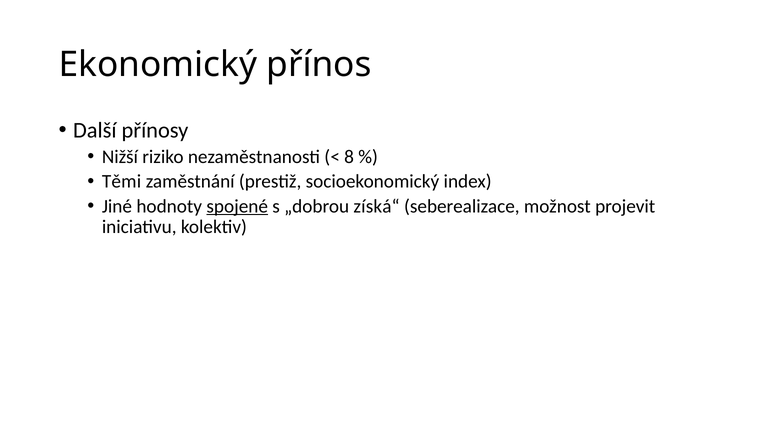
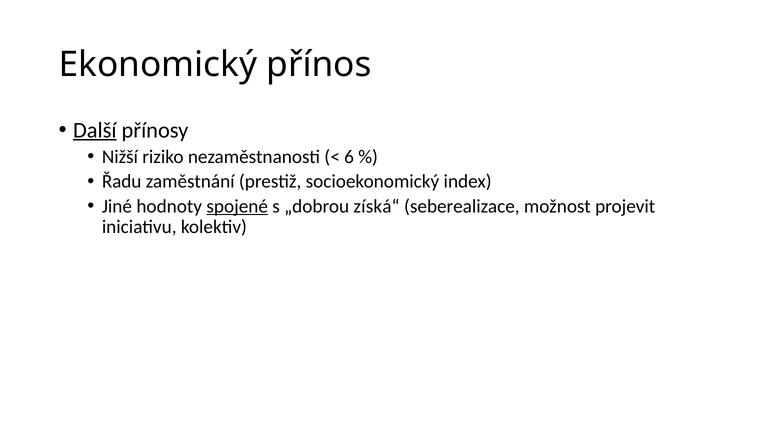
Další underline: none -> present (95, 130)
8: 8 -> 6 (349, 157)
Těmi: Těmi -> Řadu (122, 181)
